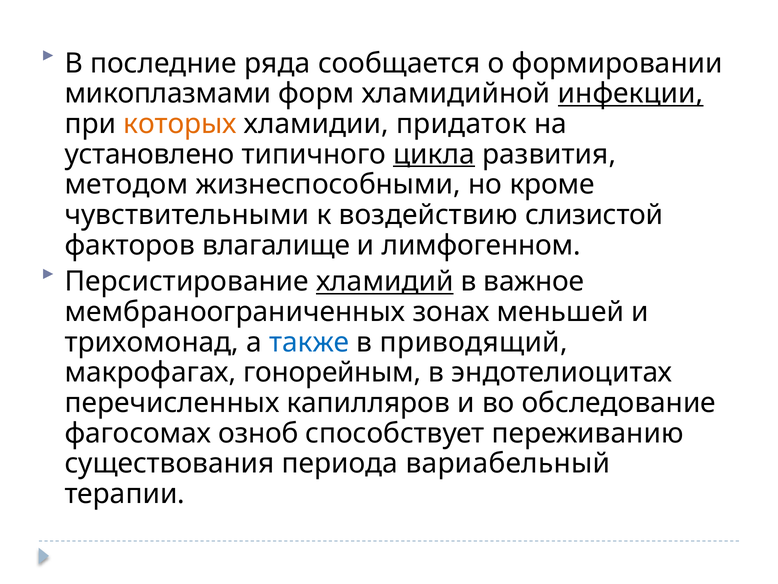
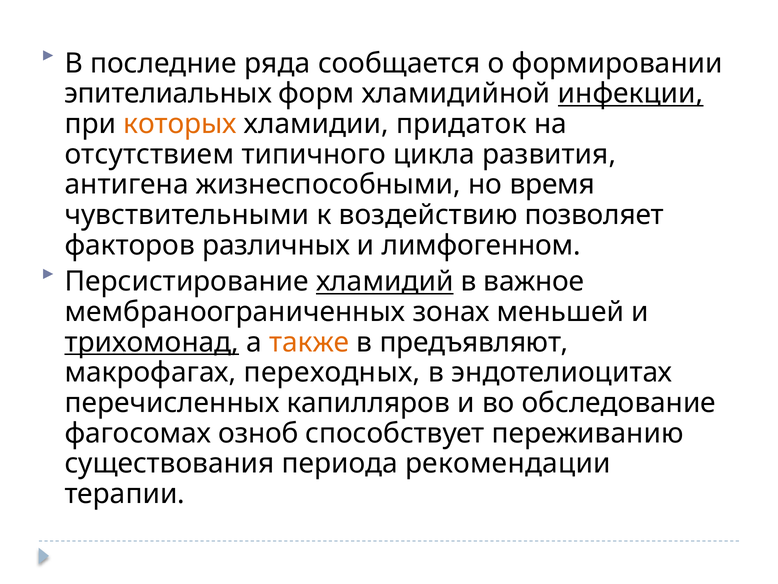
микоплазмами: микоплазмами -> эпителиальных (168, 94)
установлено: установлено -> отсутствием (149, 154)
цикла underline: present -> none (434, 154)
методом: методом -> антигена (127, 184)
кроме: кроме -> время (552, 184)
слизистой: слизистой -> позволяет (594, 215)
влагалище: влагалище -> различных (276, 245)
трихомонад underline: none -> present (152, 342)
также colour: blue -> orange (309, 342)
приводящий: приводящий -> предъявляют (474, 342)
гонорейным: гонорейным -> переходных (332, 372)
вариабельный: вариабельный -> рекомендации (508, 463)
